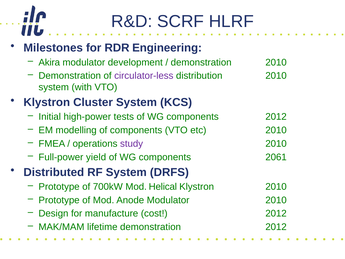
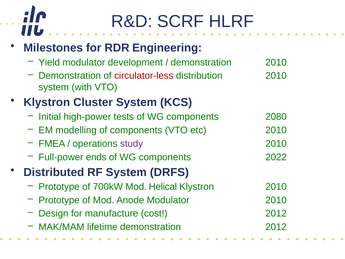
Akira: Akira -> Yield (49, 62)
circulator-less colour: purple -> red (144, 76)
components 2012: 2012 -> 2080 (276, 117)
yield: yield -> ends (96, 157)
2061: 2061 -> 2022 (276, 157)
